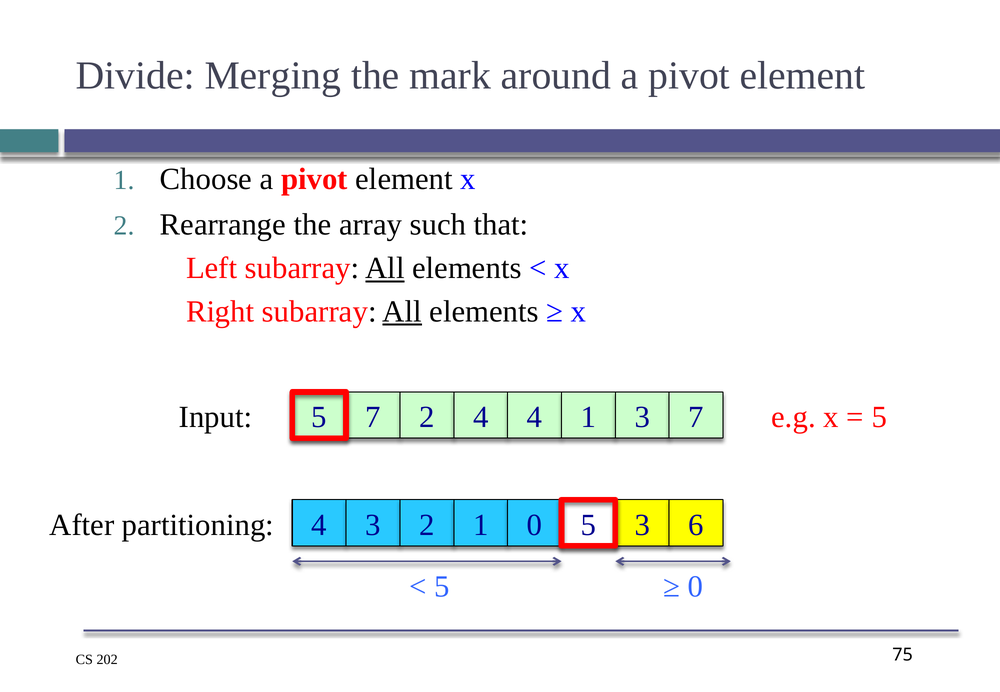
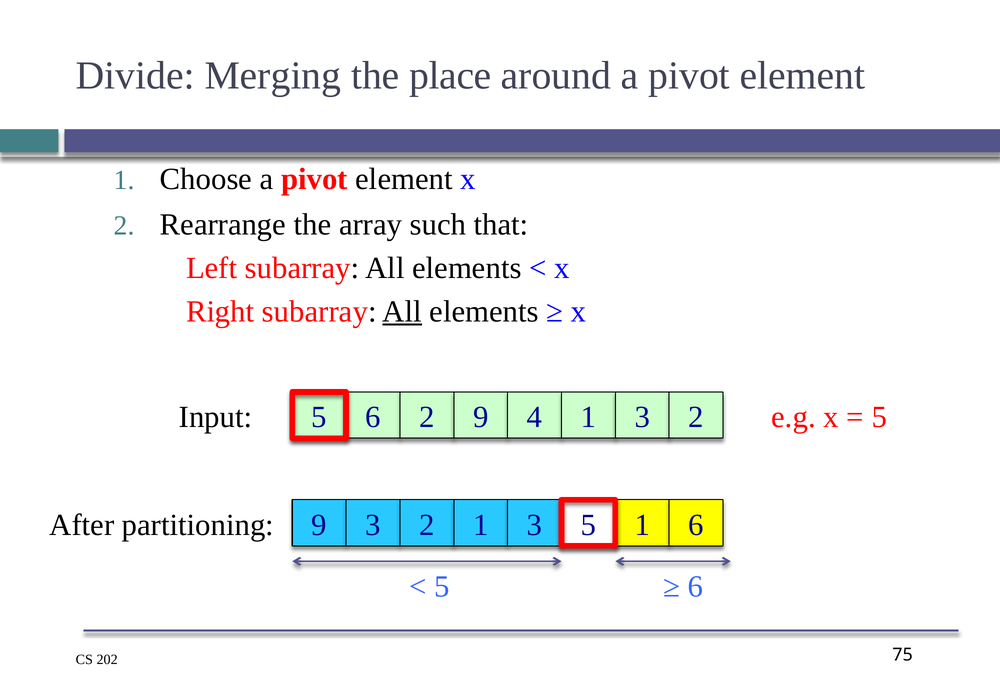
mark: mark -> place (450, 76)
All underline: present -> none (385, 268)
7: 7 -> 6 (373, 418)
2 4: 4 -> 9 (481, 418)
1 3 7: 7 -> 2 (696, 418)
partitioning 4: 4 -> 9 (319, 525)
2 1 0: 0 -> 3 (535, 525)
3: 3 -> 1 (642, 525)
0: 0 -> 6 (695, 587)
